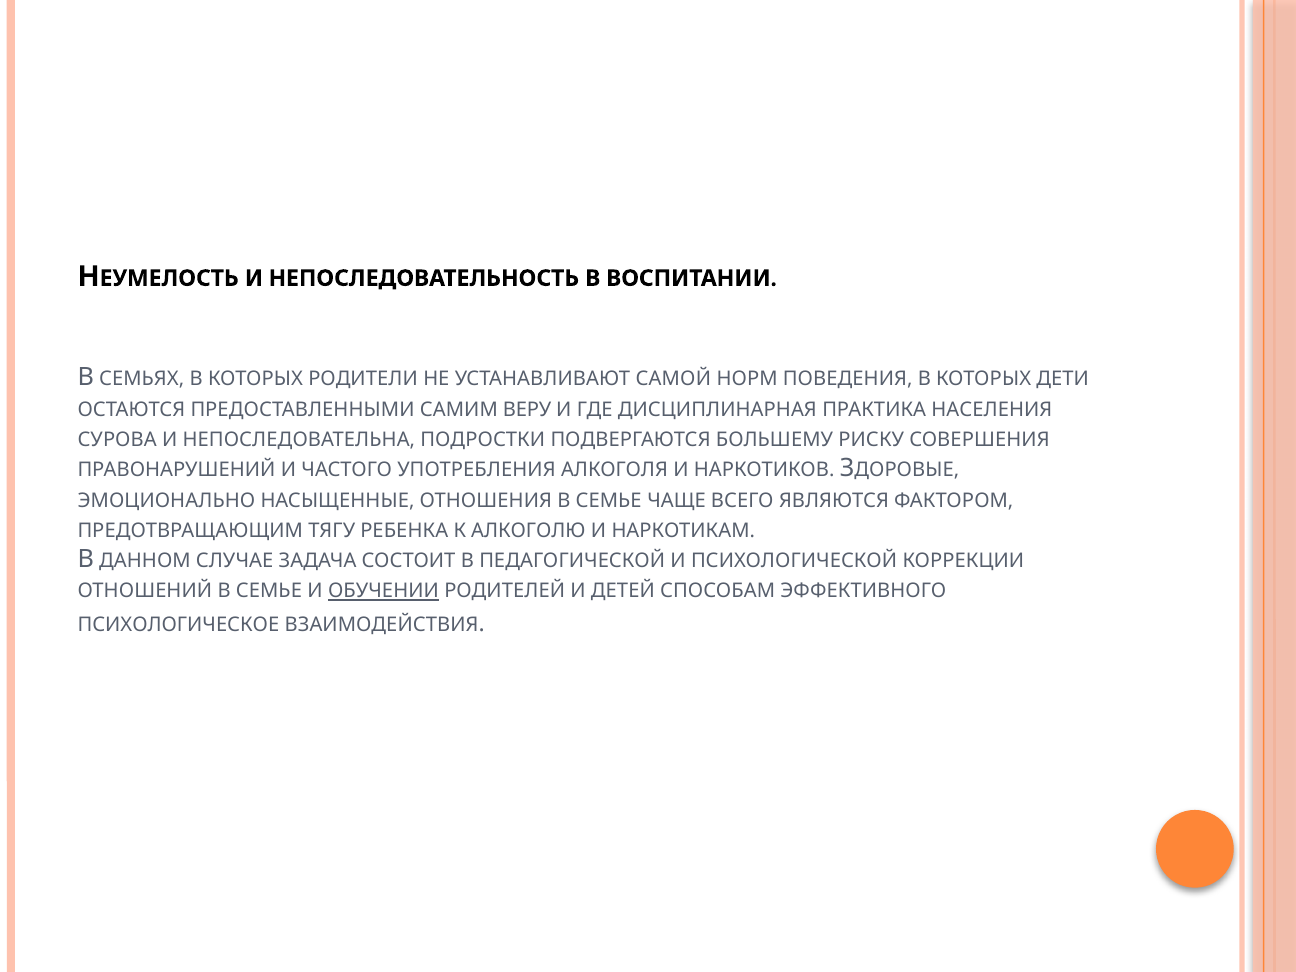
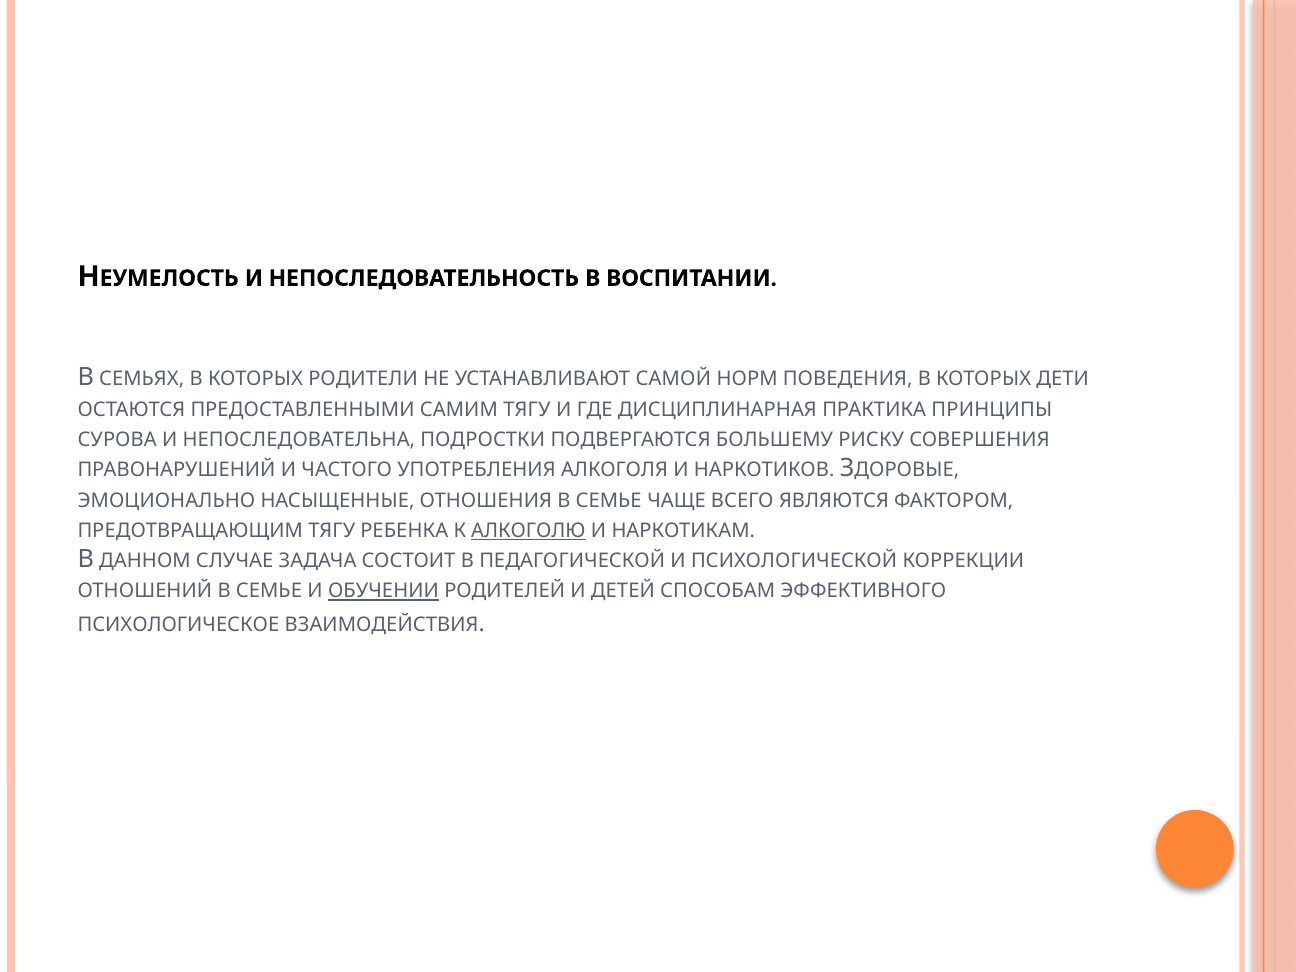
САМИМ ВЕРУ: ВЕРУ -> ТЯГУ (527, 410)
НАСЕЛЕНИЯ: НАСЕЛЕНИЯ -> ПРИНЦИПЫ (992, 410)
АЛКОГОЛЮ underline: none -> present (528, 531)
